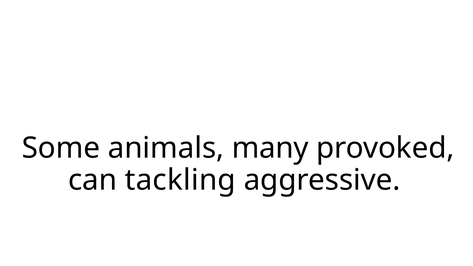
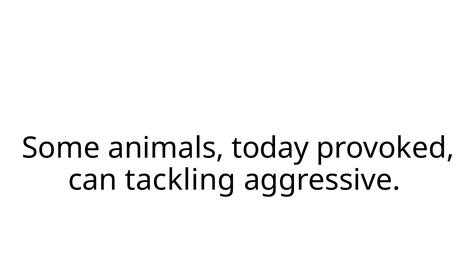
many: many -> today (270, 148)
